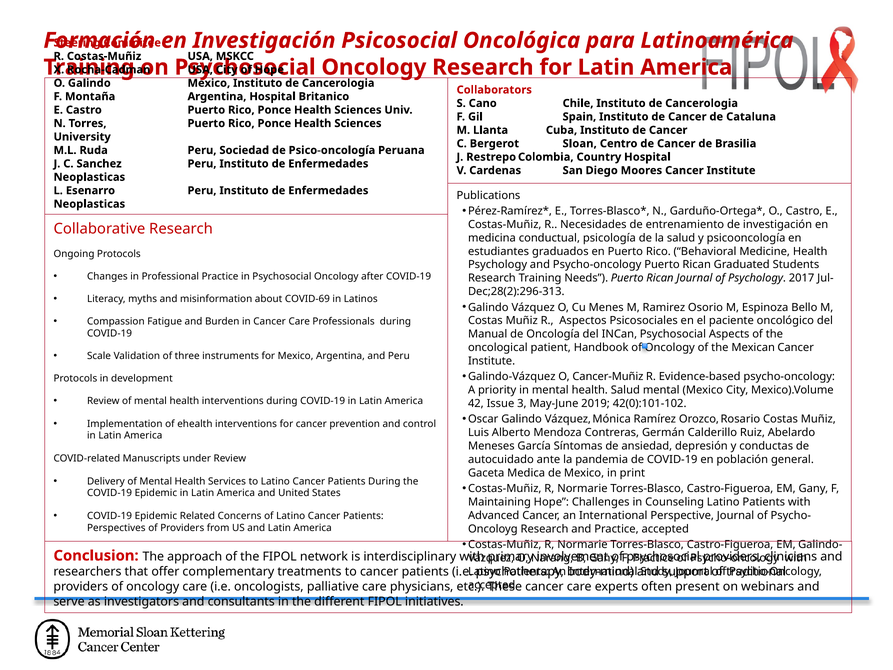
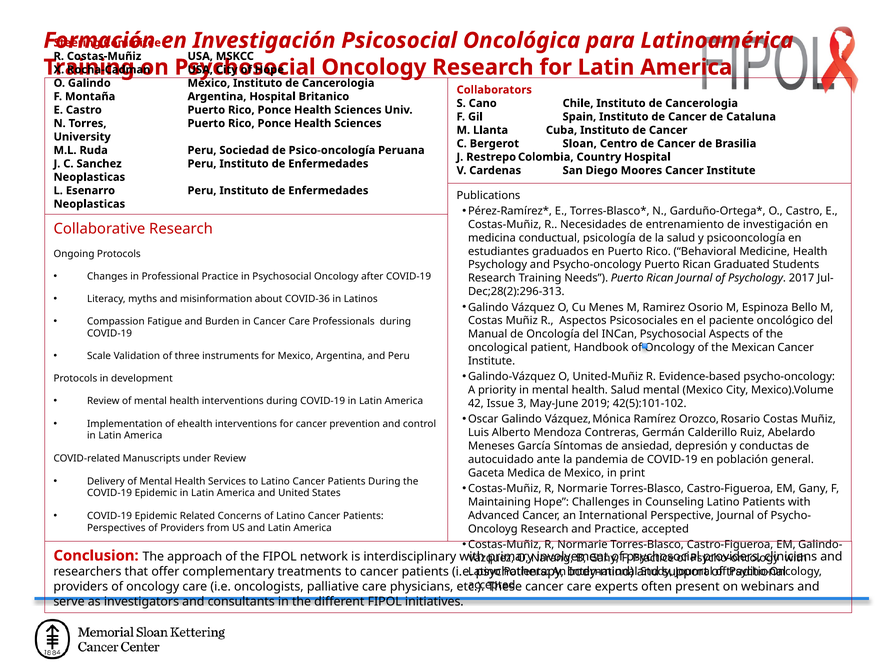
COVID-69: COVID-69 -> COVID-36 (307, 299)
Cancer-Muñiz: Cancer-Muñiz -> United-Muñiz (608, 377)
42(0):101-102: 42(0):101-102 -> 42(5):101-102 (650, 403)
